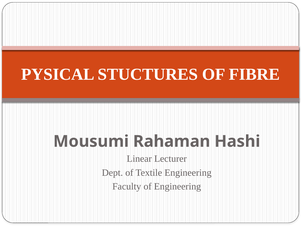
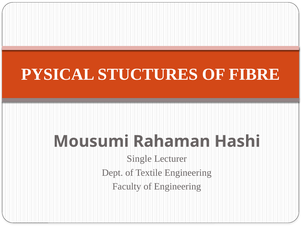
Linear: Linear -> Single (139, 159)
